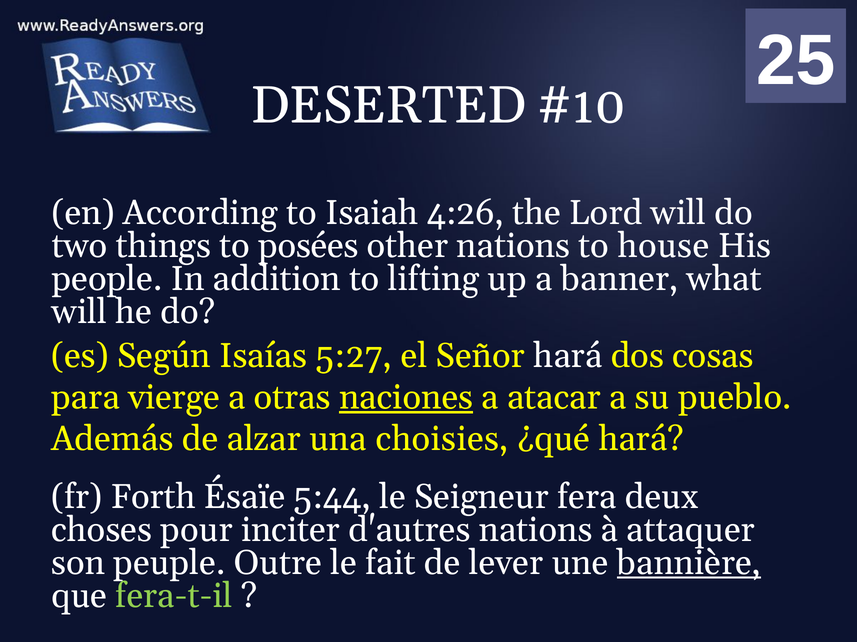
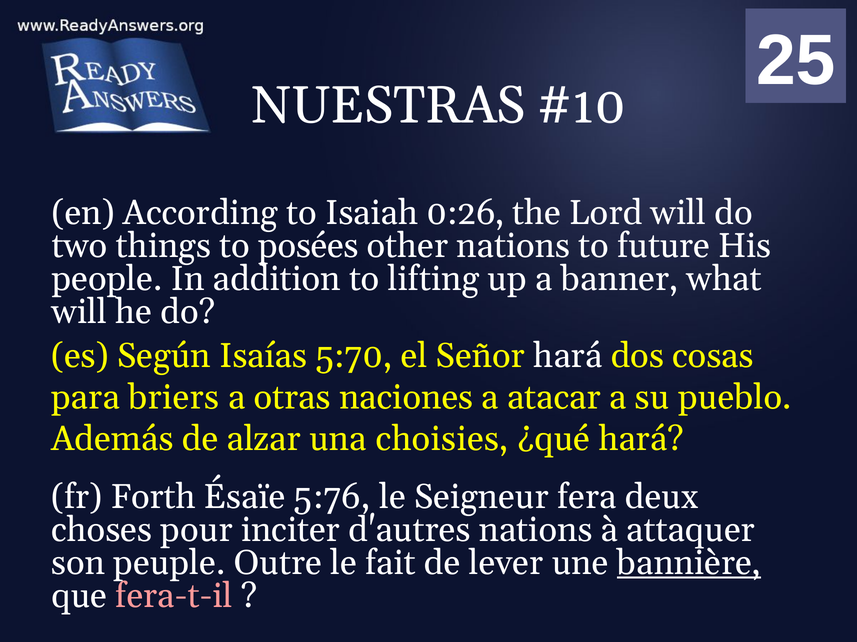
DESERTED: DESERTED -> NUESTRAS (389, 106)
4:26: 4:26 -> 0:26 (465, 213)
house: house -> future (664, 246)
5:27: 5:27 -> 5:70 (354, 356)
vierge: vierge -> briers (174, 398)
naciones underline: present -> none (406, 398)
5:44: 5:44 -> 5:76 (332, 497)
fera-t-il colour: light green -> pink (174, 597)
